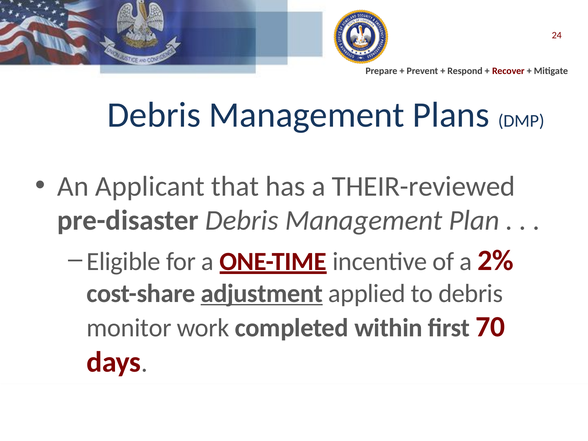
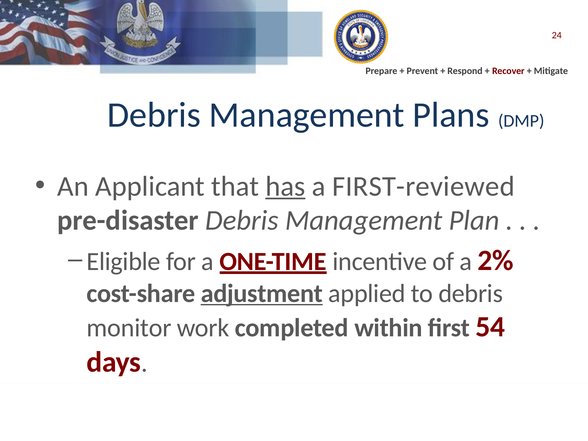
has underline: none -> present (285, 186)
THEIR-reviewed: THEIR-reviewed -> FIRST-reviewed (423, 186)
70: 70 -> 54 (490, 327)
